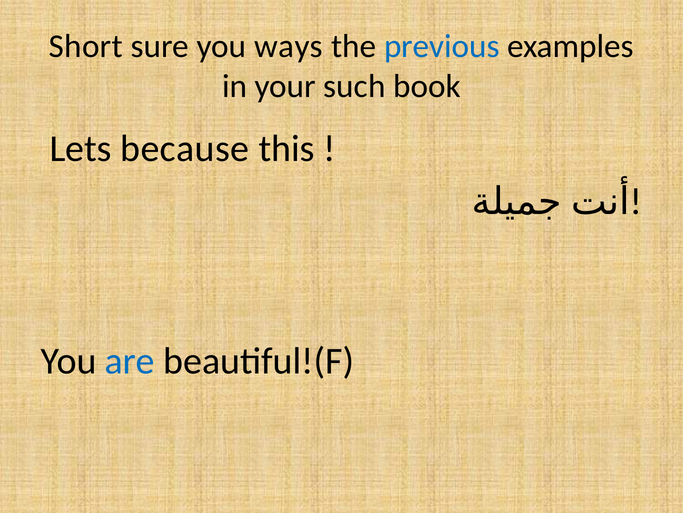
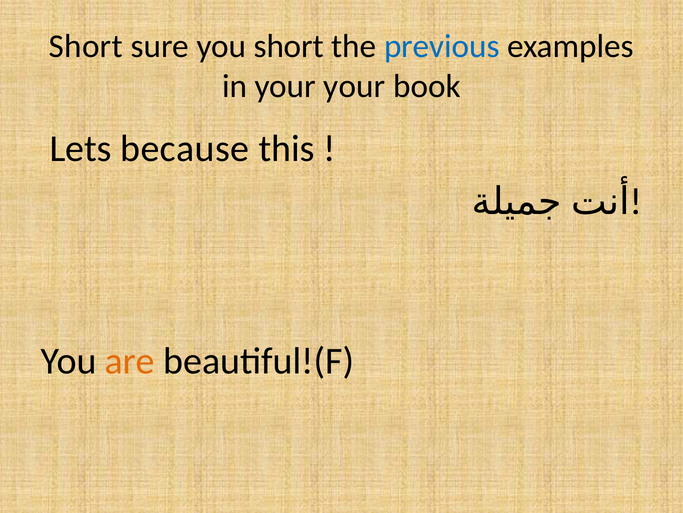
you ways: ways -> short (289, 46)
your such: such -> your (354, 86)
are colour: blue -> orange (130, 361)
